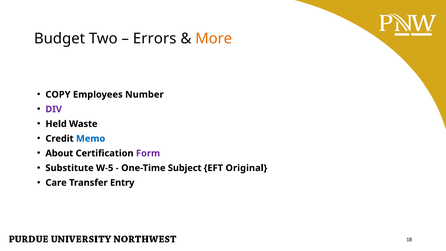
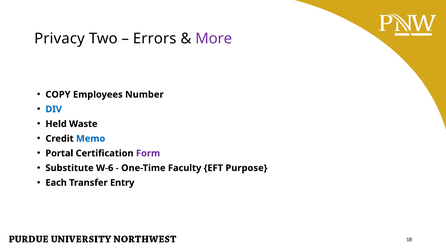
Budget: Budget -> Privacy (59, 39)
More colour: orange -> purple (214, 39)
DIV colour: purple -> blue (54, 109)
About: About -> Portal (59, 153)
W-5: W-5 -> W-6 (105, 168)
Subject: Subject -> Faculty (185, 168)
Original: Original -> Purpose (246, 168)
Care: Care -> Each (56, 183)
